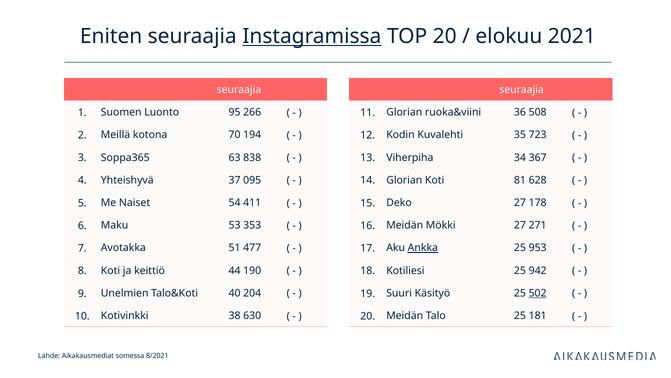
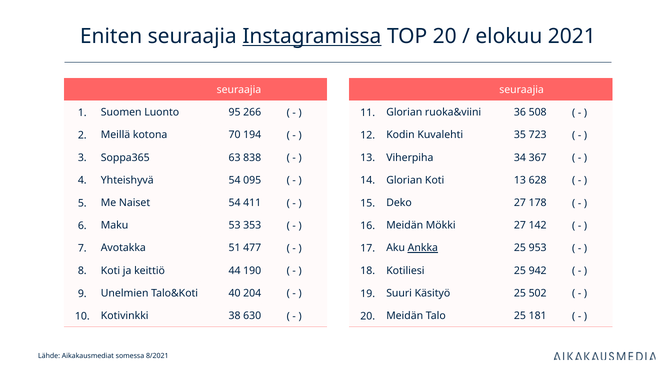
Yhteishyvä 37: 37 -> 54 (235, 180)
Koti 81: 81 -> 13 (520, 180)
271: 271 -> 142 (538, 225)
502 underline: present -> none (538, 293)
